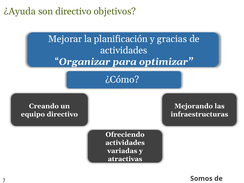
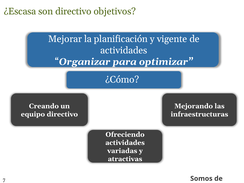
¿Ayuda: ¿Ayuda -> ¿Escasa (20, 11)
gracias: gracias -> vigente (172, 39)
